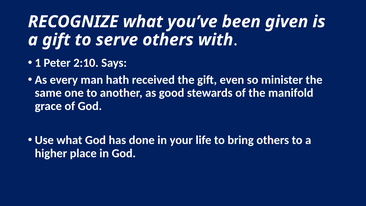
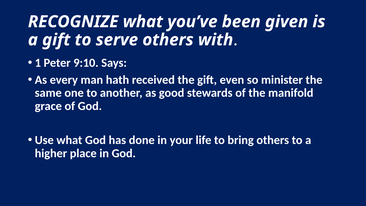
2:10: 2:10 -> 9:10 (86, 63)
